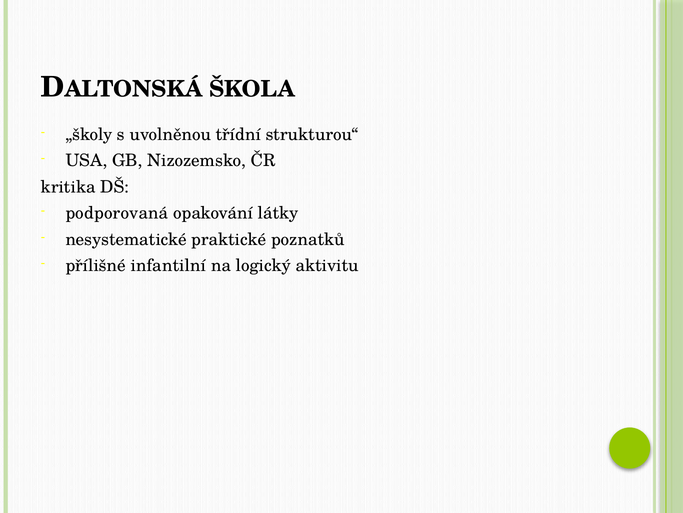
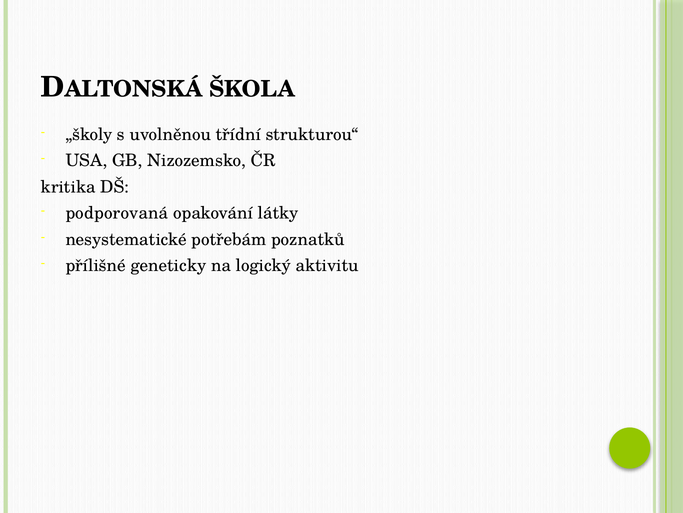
praktické: praktické -> potřebám (229, 239)
infantilní: infantilní -> geneticky (168, 265)
